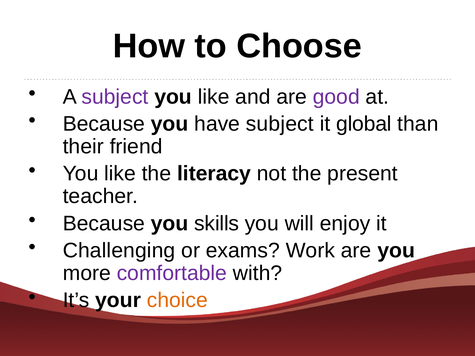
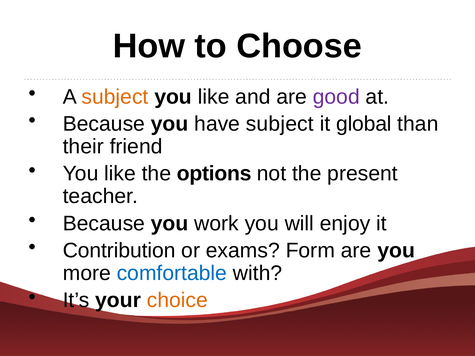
subject colour: purple -> orange (115, 97)
literacy: literacy -> options (214, 174)
skills: skills -> work (217, 224)
Challenging: Challenging -> Contribution (119, 251)
Work: Work -> Form (310, 251)
comfortable colour: purple -> blue (172, 273)
